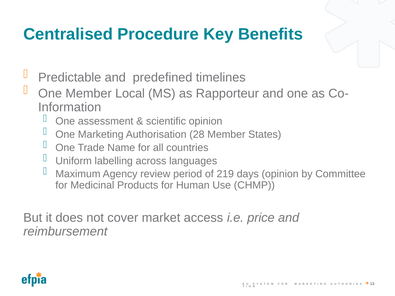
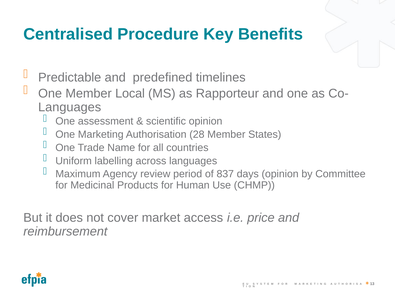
Information: Information -> Languages (70, 107)
219: 219 -> 837 (225, 174)
